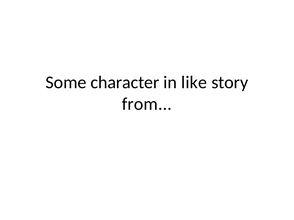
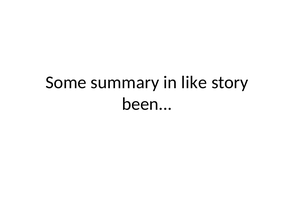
character: character -> summary (125, 83)
from: from -> been (147, 104)
